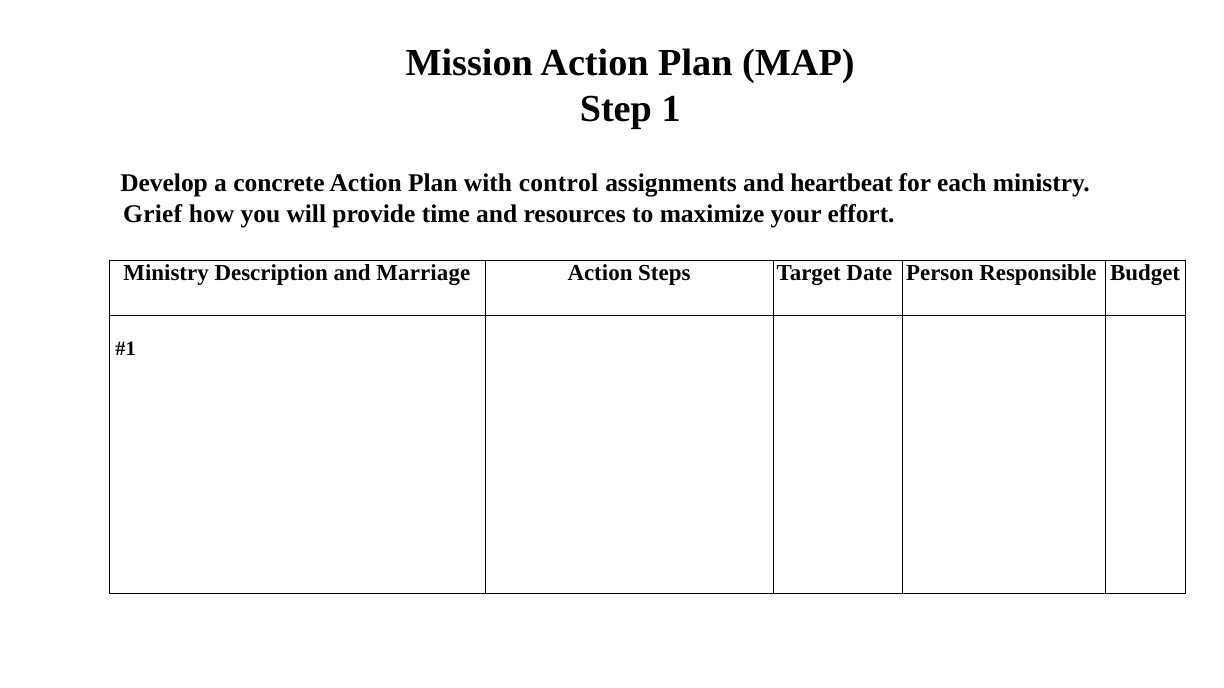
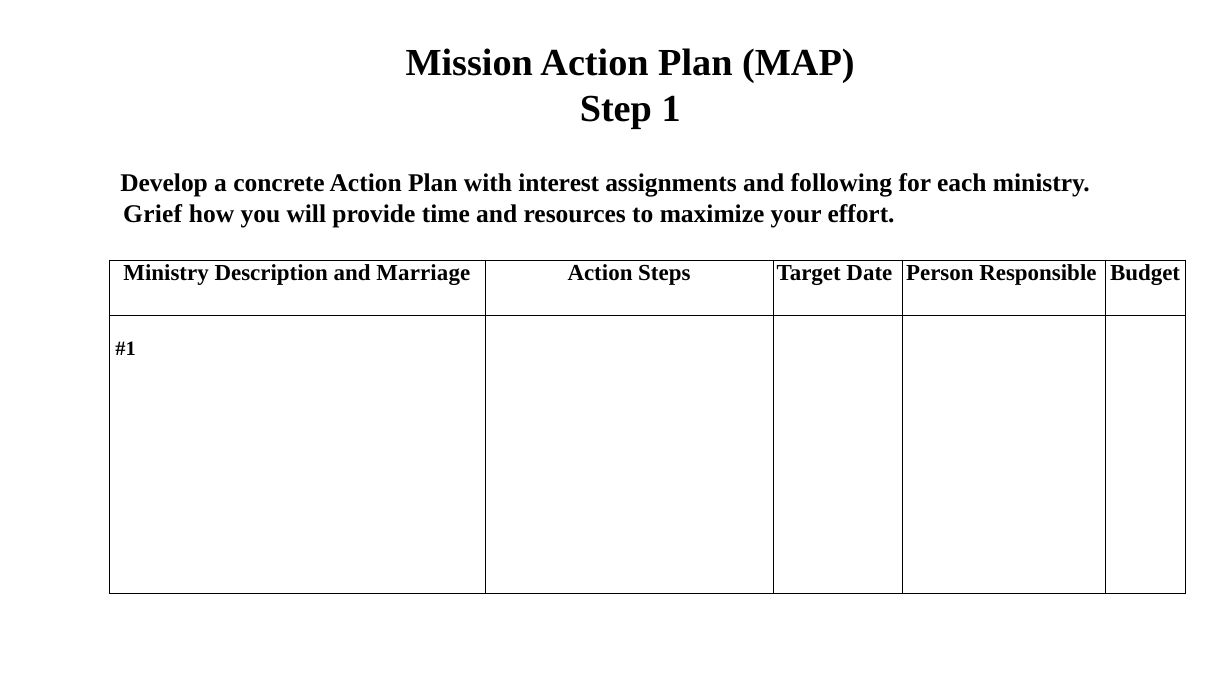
control: control -> interest (559, 183)
heartbeat: heartbeat -> following (841, 183)
